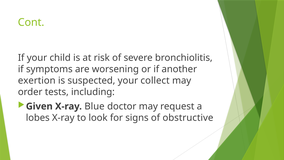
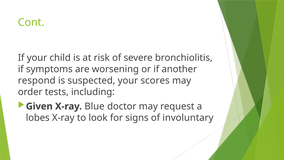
exertion: exertion -> respond (37, 80)
collect: collect -> scores (155, 80)
obstructive: obstructive -> involuntary (188, 118)
